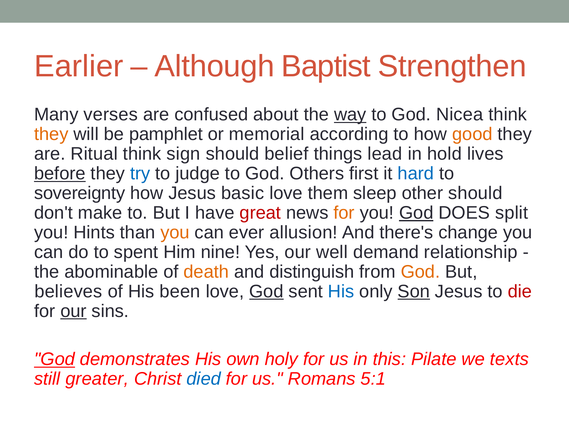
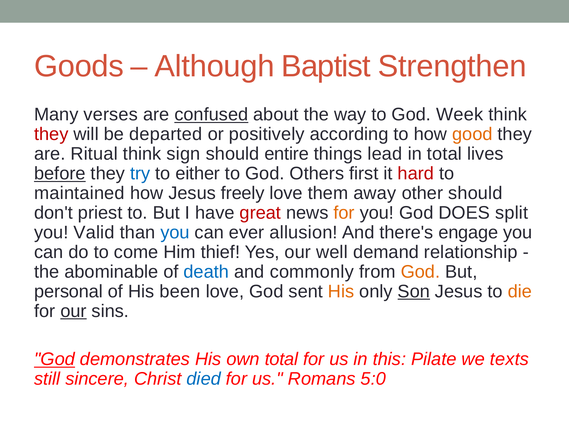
Earlier: Earlier -> Goods (79, 66)
confused underline: none -> present (211, 115)
way underline: present -> none (350, 115)
Nicea: Nicea -> Week (460, 115)
they colour: orange -> red (51, 134)
pamphlet: pamphlet -> departed (166, 134)
memorial: memorial -> positively (267, 134)
belief: belief -> entire (287, 154)
in hold: hold -> total (444, 154)
judge: judge -> either (198, 173)
hard colour: blue -> red (416, 173)
sovereignty: sovereignty -> maintained (79, 193)
basic: basic -> freely (243, 193)
sleep: sleep -> away (375, 193)
make: make -> priest (100, 213)
God underline: present -> none (416, 213)
Hints: Hints -> Valid (94, 232)
you colour: orange -> blue (175, 232)
change: change -> engage (468, 232)
spent: spent -> come (136, 252)
nine: nine -> thief (220, 252)
death colour: orange -> blue (206, 272)
distinguish: distinguish -> commonly (312, 272)
believes: believes -> personal (69, 291)
God underline: present -> none (266, 291)
His colour: blue -> orange (341, 291)
die colour: red -> orange (520, 291)
own holy: holy -> total (281, 359)
greater: greater -> sincere (97, 379)
5:1: 5:1 -> 5:0 (373, 379)
